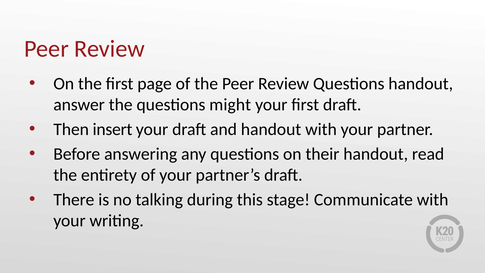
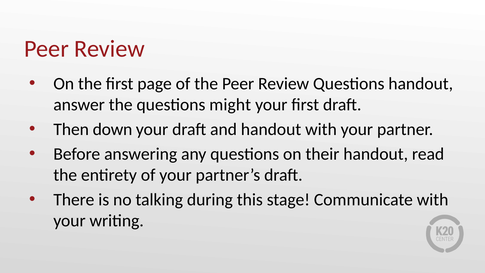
insert: insert -> down (113, 129)
